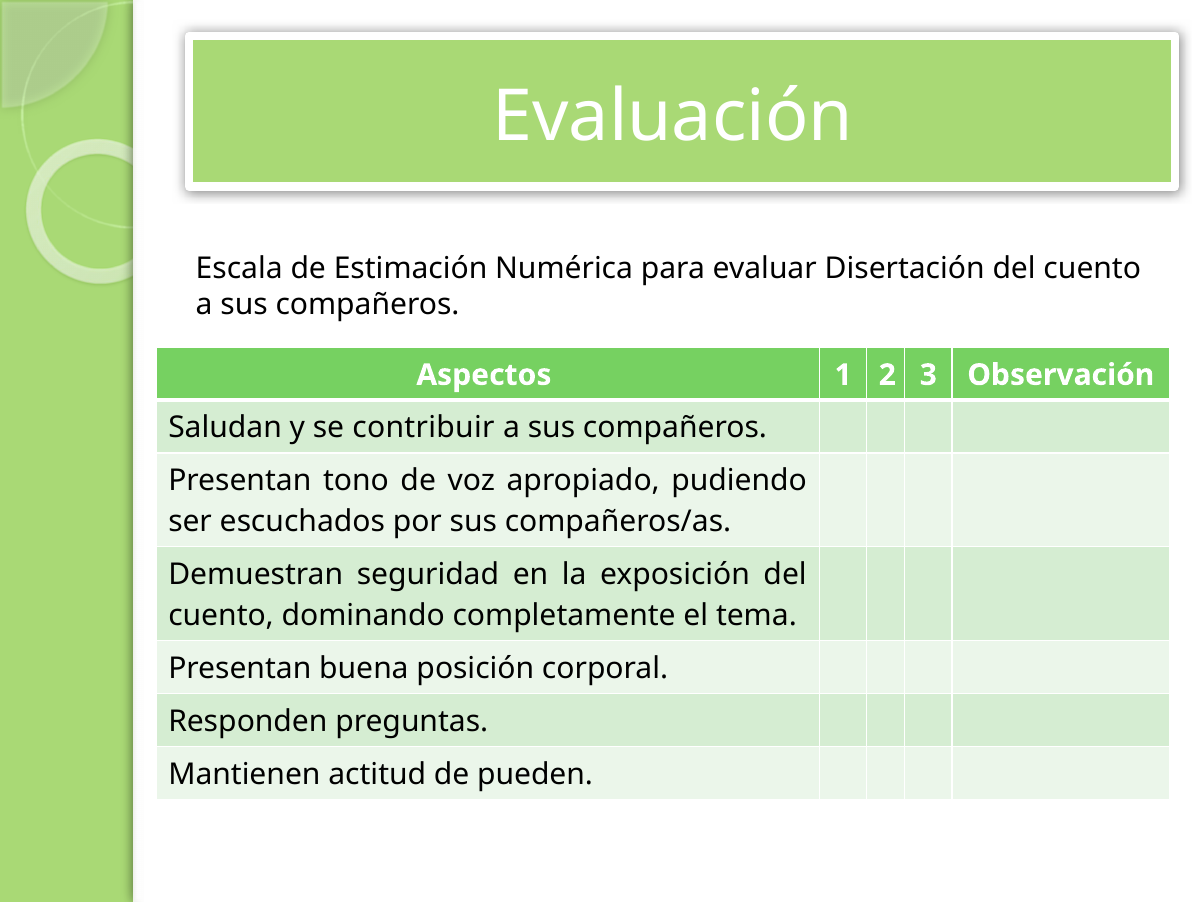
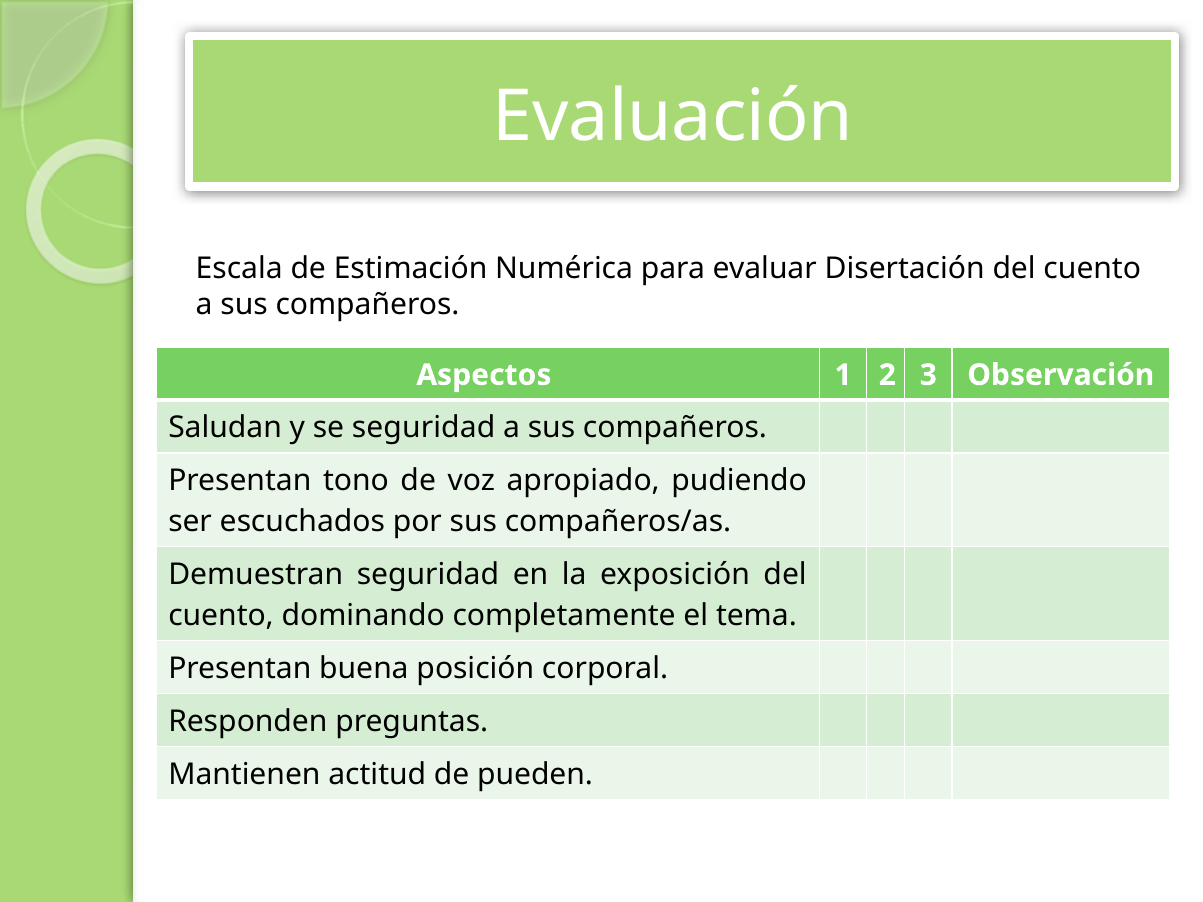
se contribuir: contribuir -> seguridad (424, 428)
